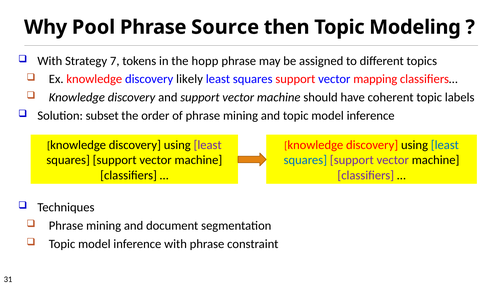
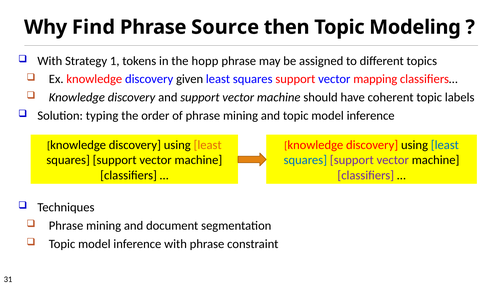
Pool: Pool -> Find (93, 27)
7: 7 -> 1 (115, 61)
likely: likely -> given (190, 79)
subset: subset -> typing (102, 116)
least colour: purple -> orange (208, 145)
